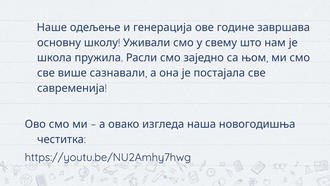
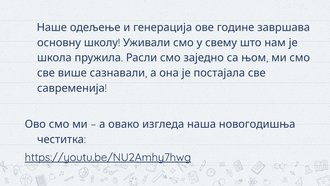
https://youtu.be/NU2Amhy7hwg underline: none -> present (108, 157)
